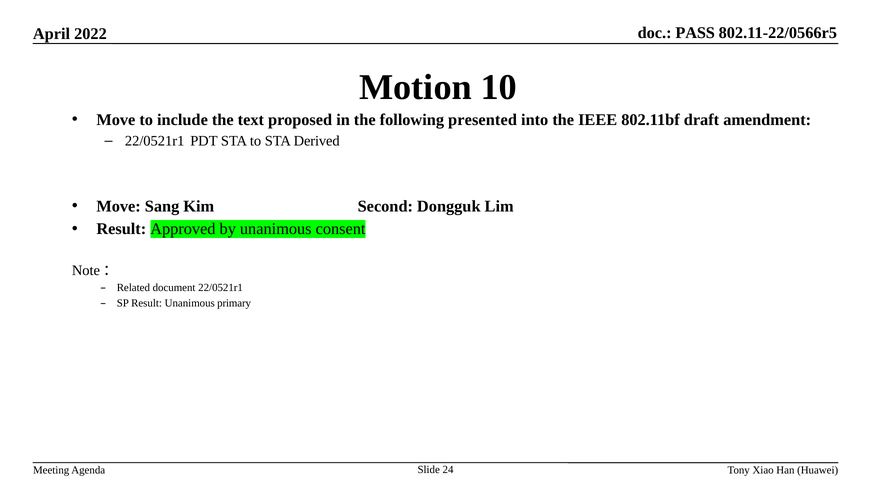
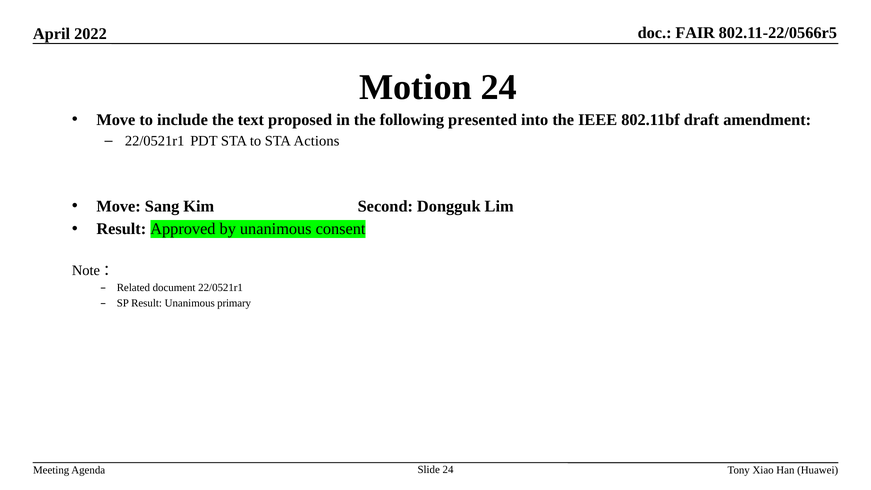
PASS: PASS -> FAIR (695, 33)
Motion 10: 10 -> 24 (499, 87)
Derived: Derived -> Actions (317, 141)
